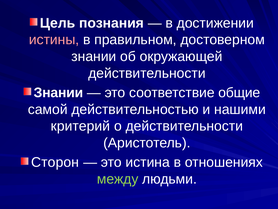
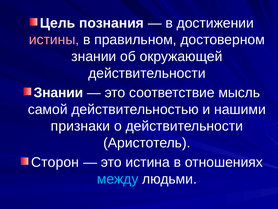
общие: общие -> мысль (239, 93)
критерий: критерий -> признаки (80, 126)
между colour: light green -> light blue (118, 179)
